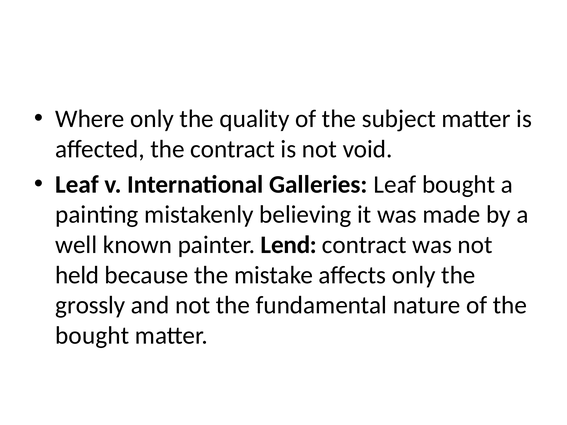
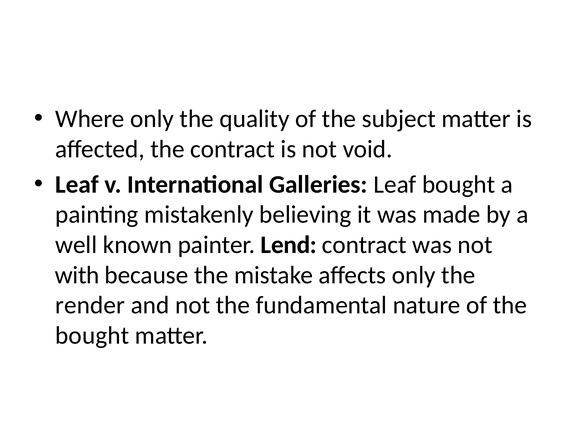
held: held -> with (77, 275)
grossly: grossly -> render (90, 305)
